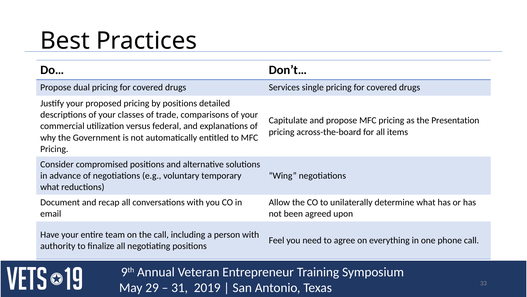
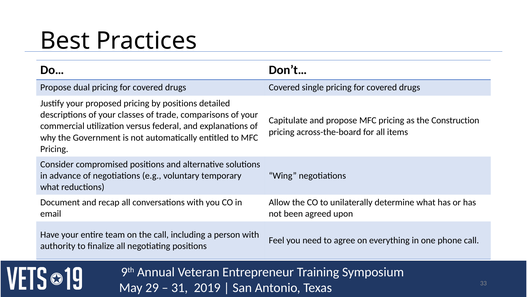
drugs Services: Services -> Covered (284, 87)
Presentation: Presentation -> Construction (455, 120)
